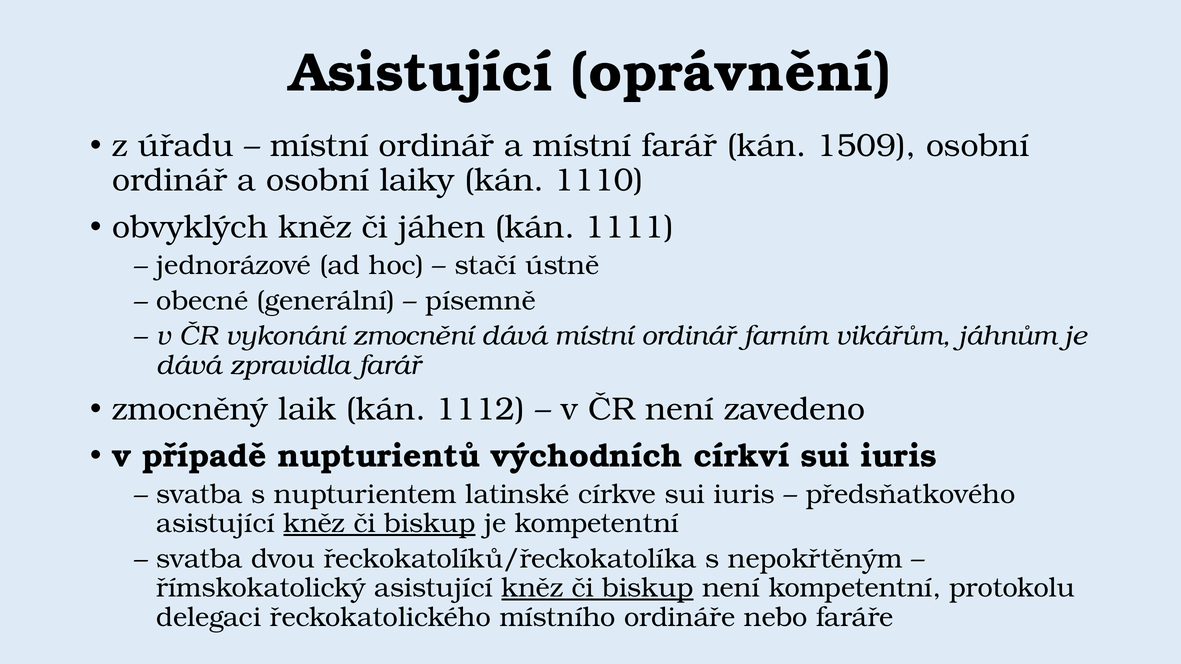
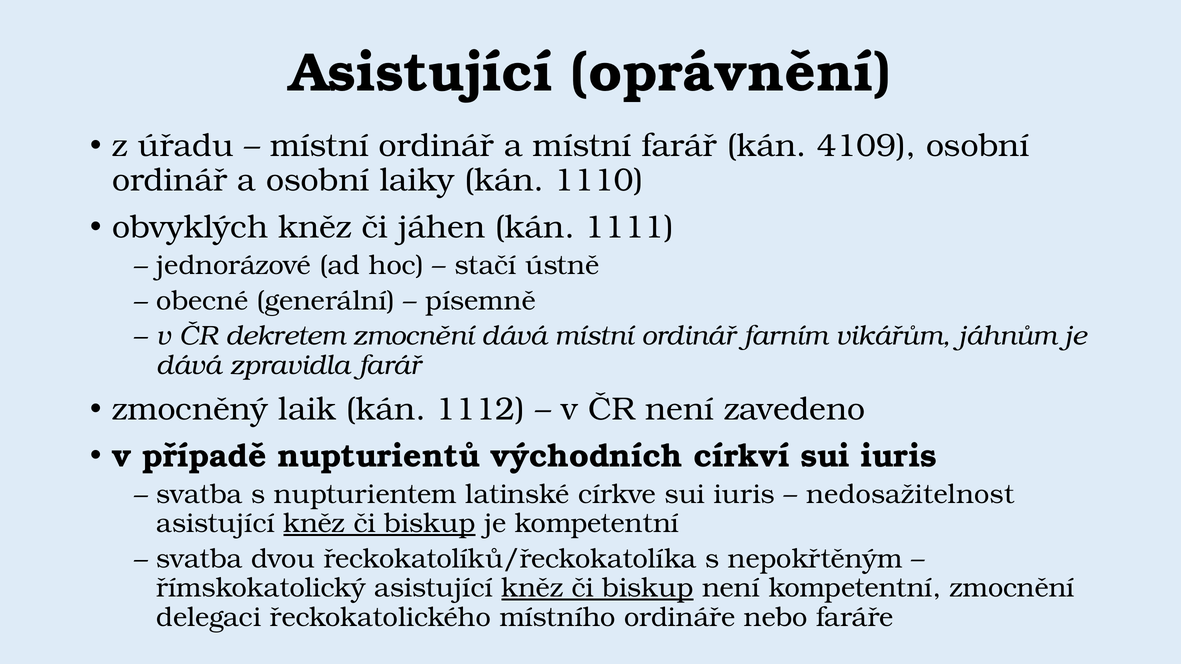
1509: 1509 -> 4109 (866, 146)
vykonání: vykonání -> dekretem (285, 336)
předsňatkového: předsňatkového -> nedosažitelnost (910, 494)
kompetentní protokolu: protokolu -> zmocnění (1012, 588)
